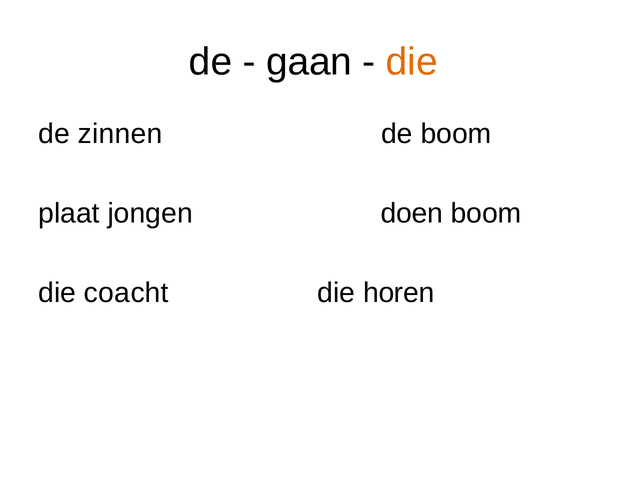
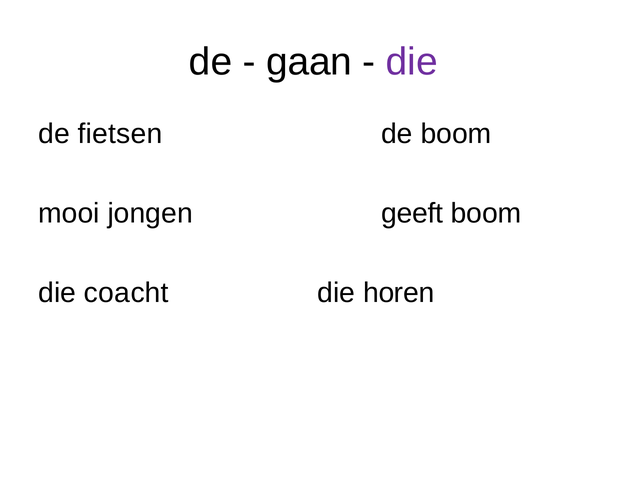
die colour: orange -> purple (412, 62)
zinnen: zinnen -> fietsen (120, 134)
plaat: plaat -> mooi (69, 213)
doen: doen -> geeft (412, 213)
